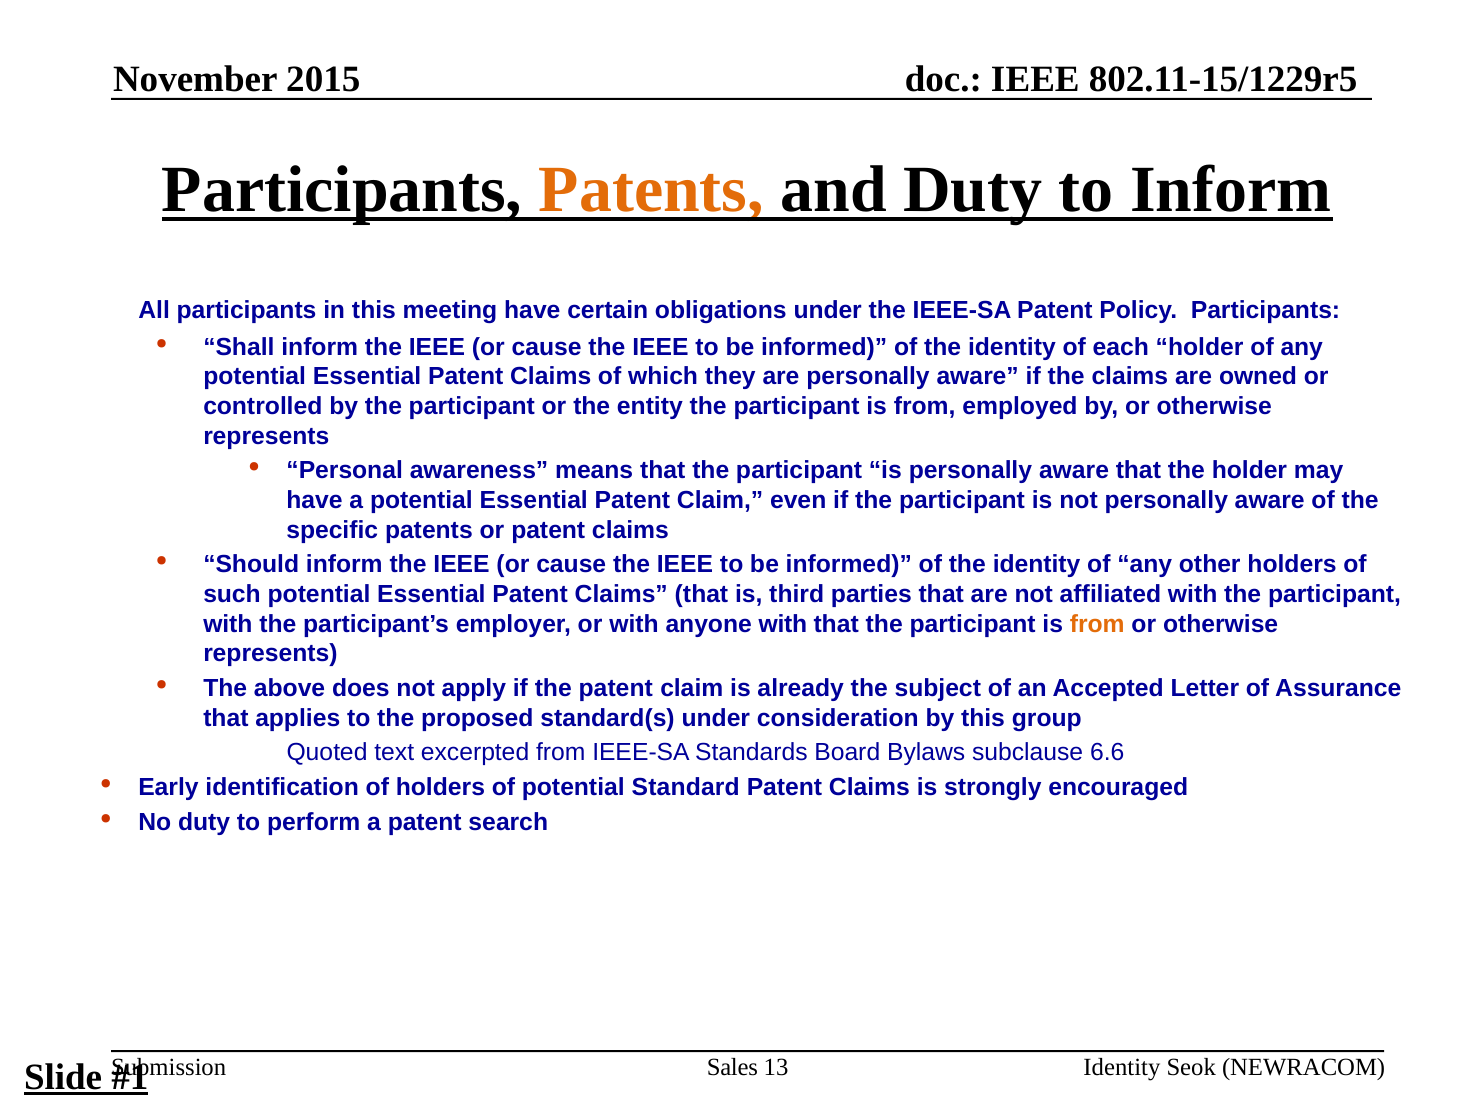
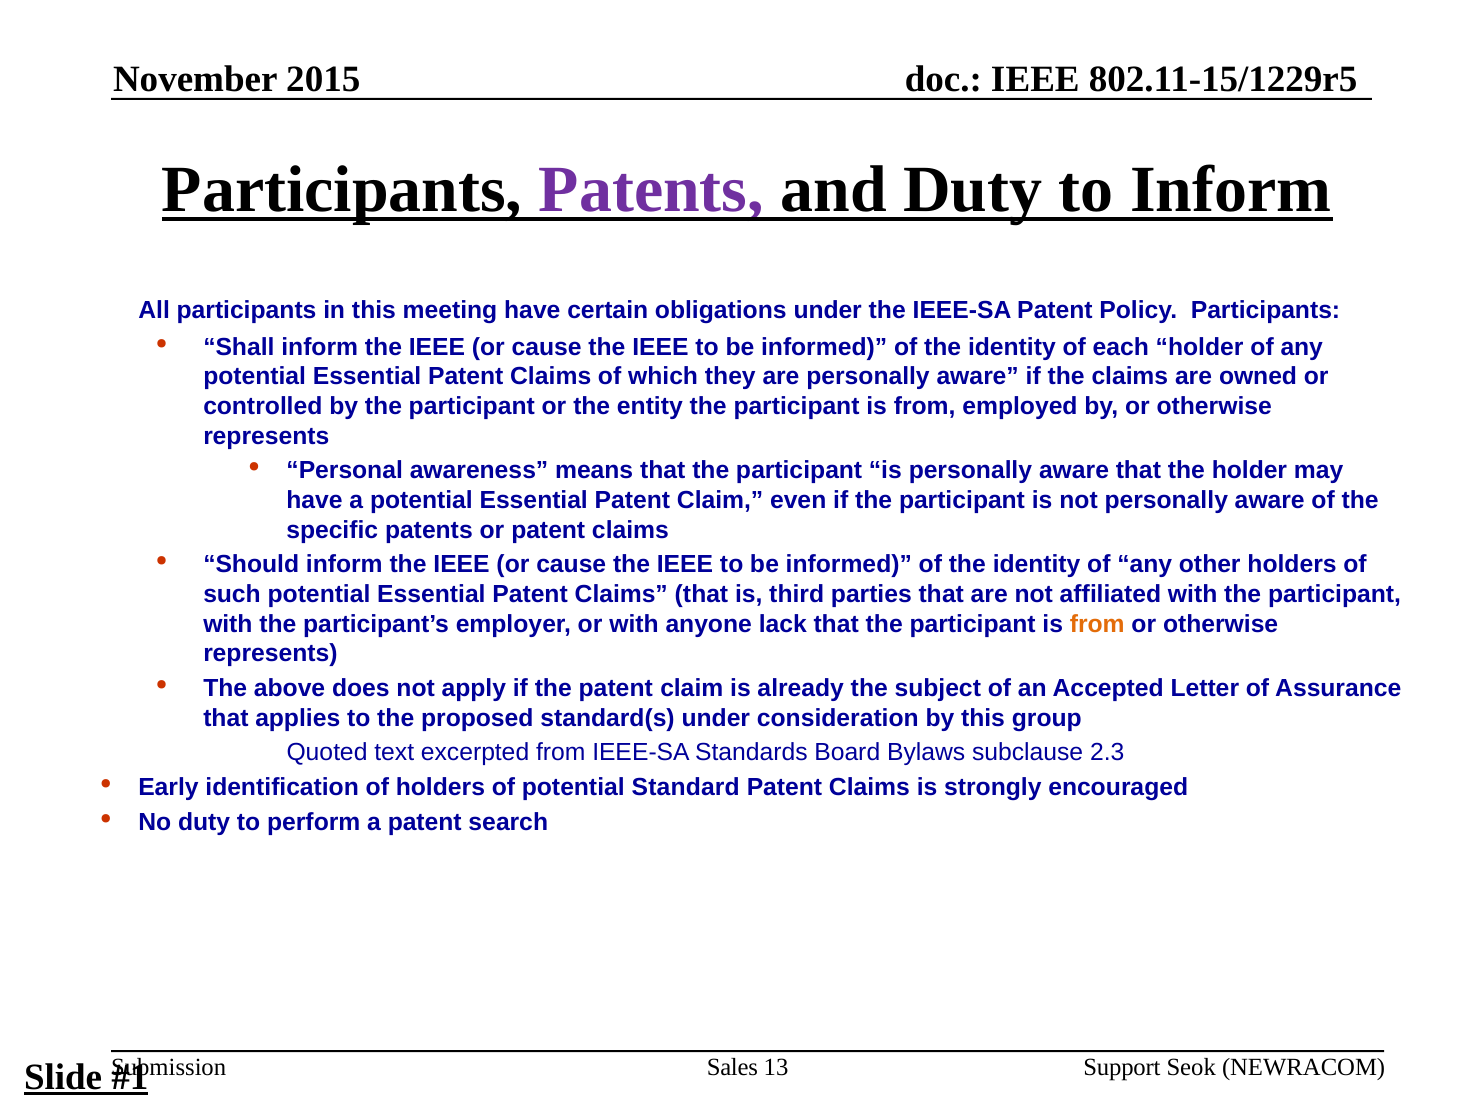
Patents colour: orange -> purple (651, 190)
anyone with: with -> lack (783, 624)
6.6: 6.6 -> 2.3 (1107, 752)
13 Identity: Identity -> Support (1122, 1067)
